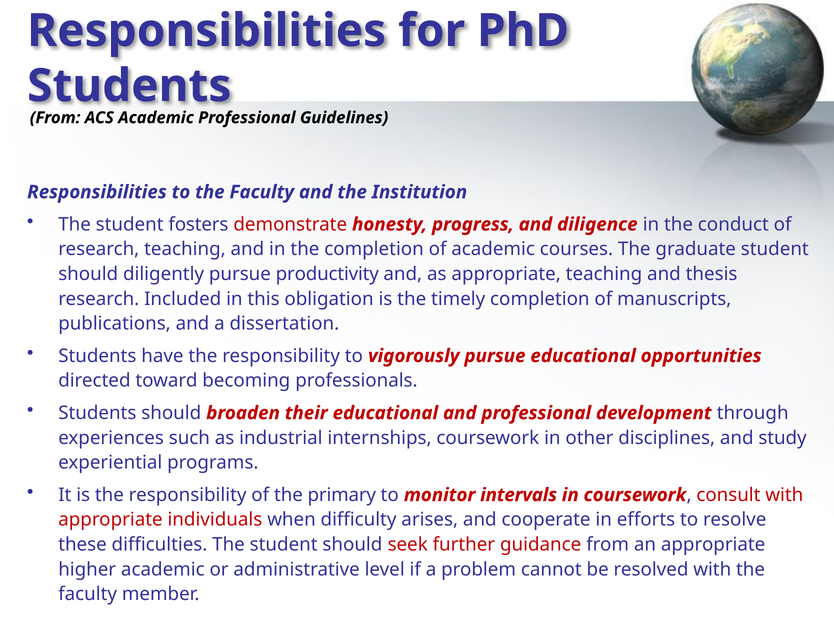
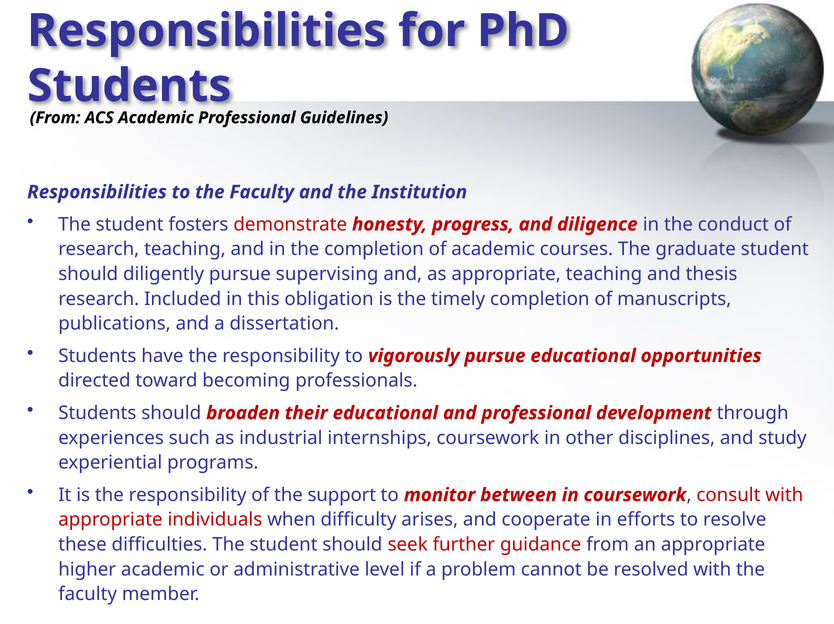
productivity: productivity -> supervising (327, 274)
primary: primary -> support (342, 495)
intervals: intervals -> between (519, 495)
